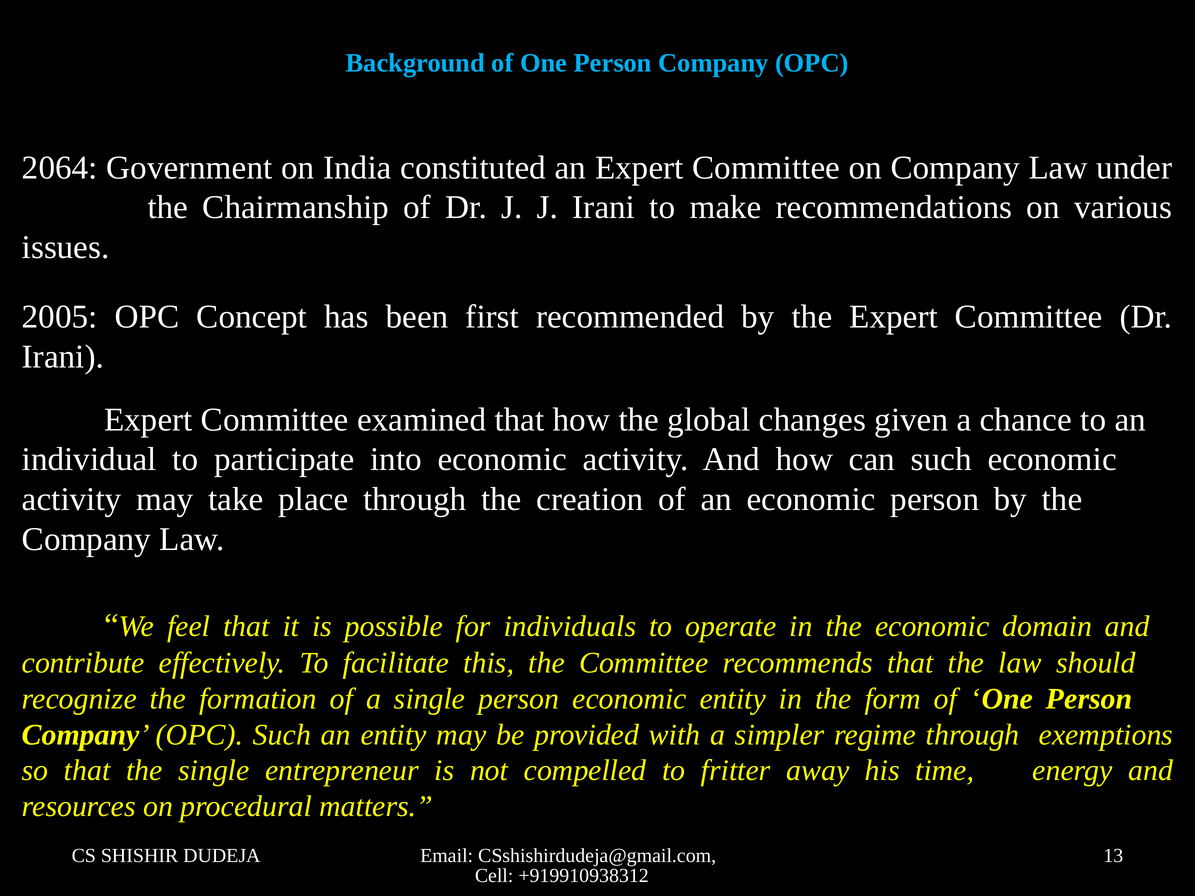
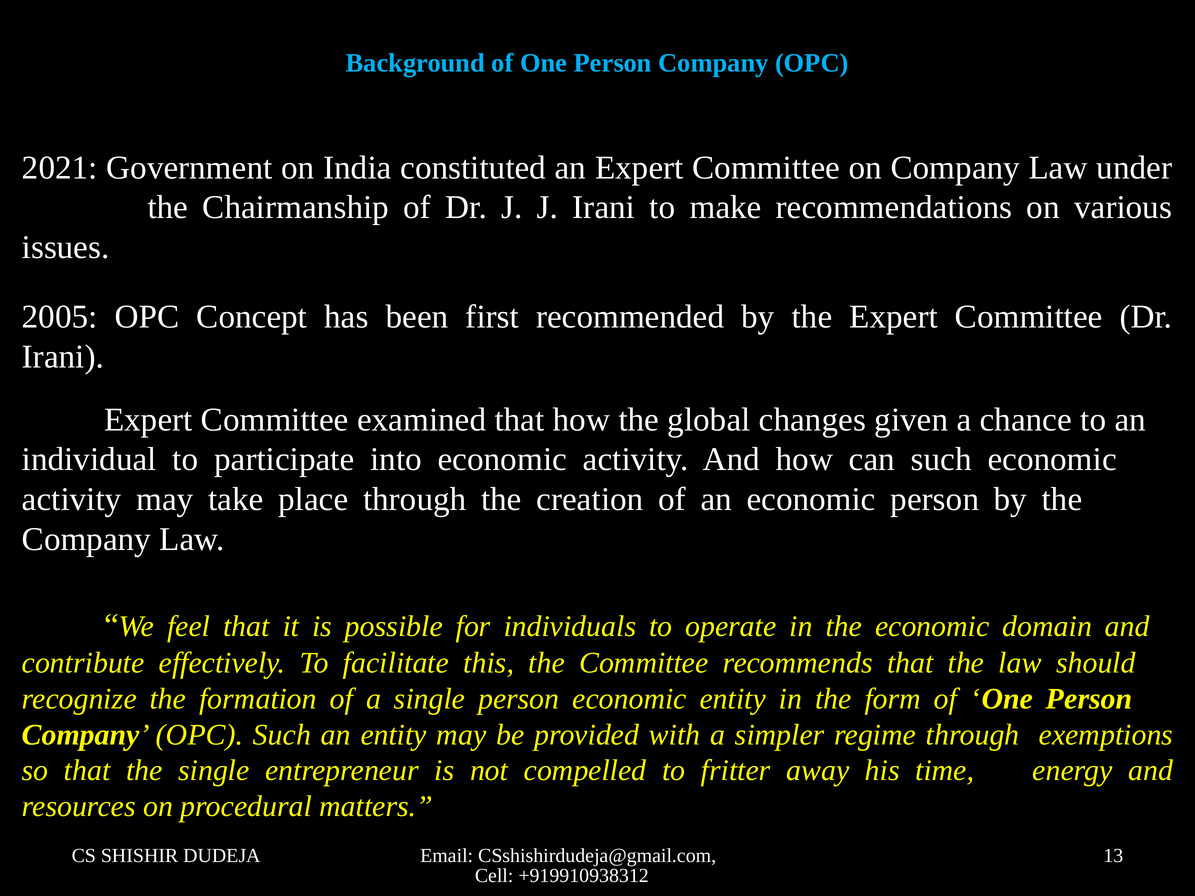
2064: 2064 -> 2021 (60, 168)
